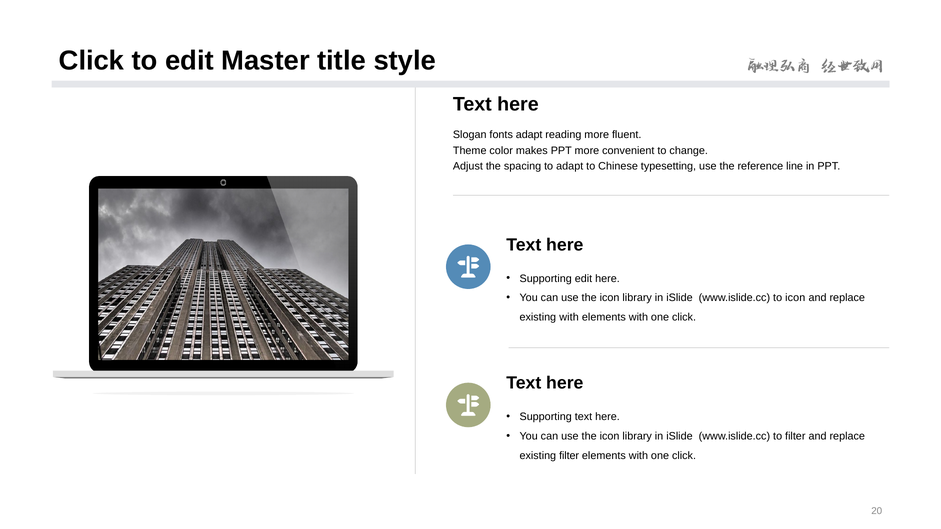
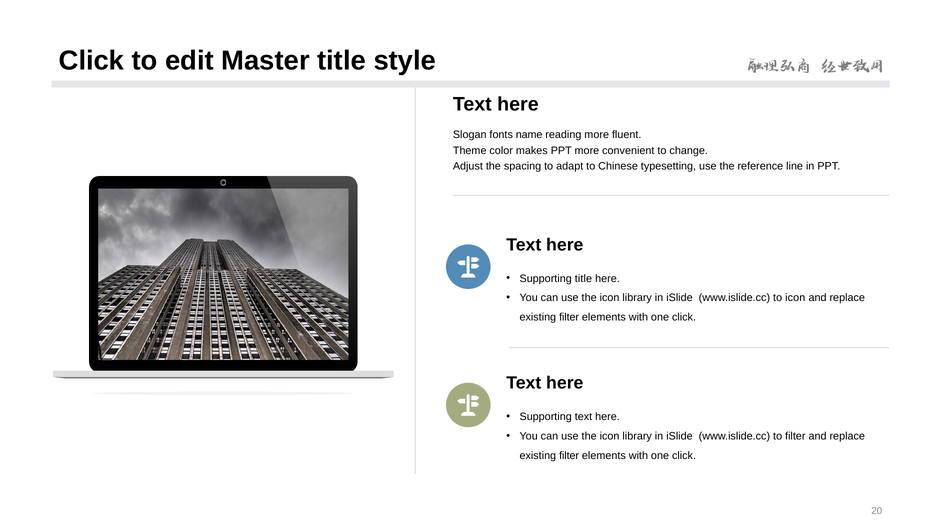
fonts adapt: adapt -> name (529, 135)
Supporting edit: edit -> title (583, 279)
with: with -> filter (569, 318)
